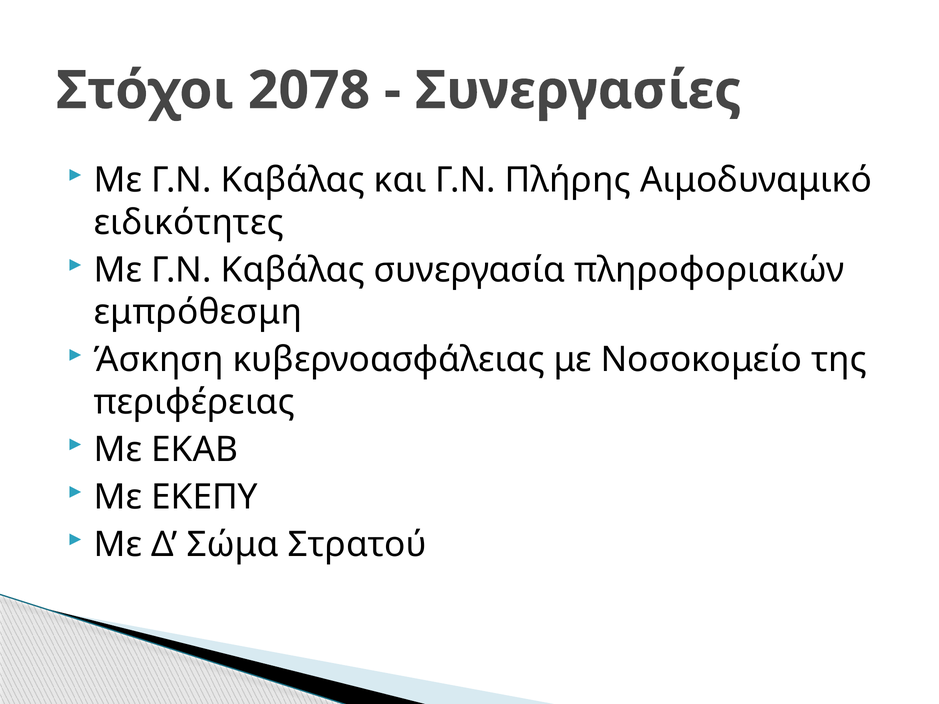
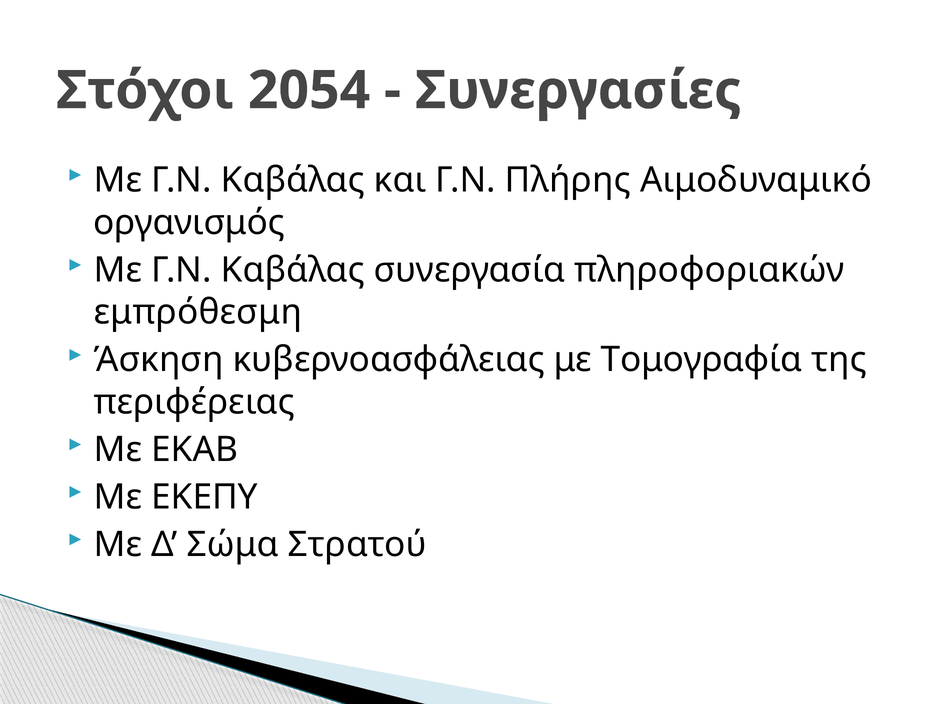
2078: 2078 -> 2054 (309, 91)
ειδικότητες: ειδικότητες -> οργανισμός (189, 223)
Νοσοκομείο: Νοσοκομείο -> Τομογραφία (702, 360)
